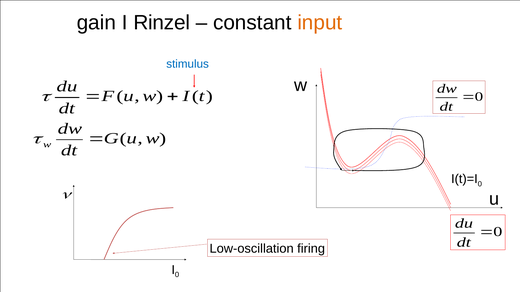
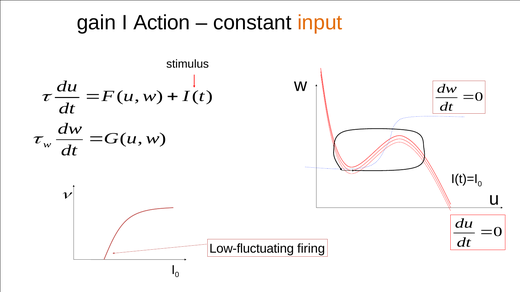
Rinzel: Rinzel -> Action (162, 23)
stimulus colour: blue -> black (188, 64)
Low-oscillation: Low-oscillation -> Low-fluctuating (252, 249)
